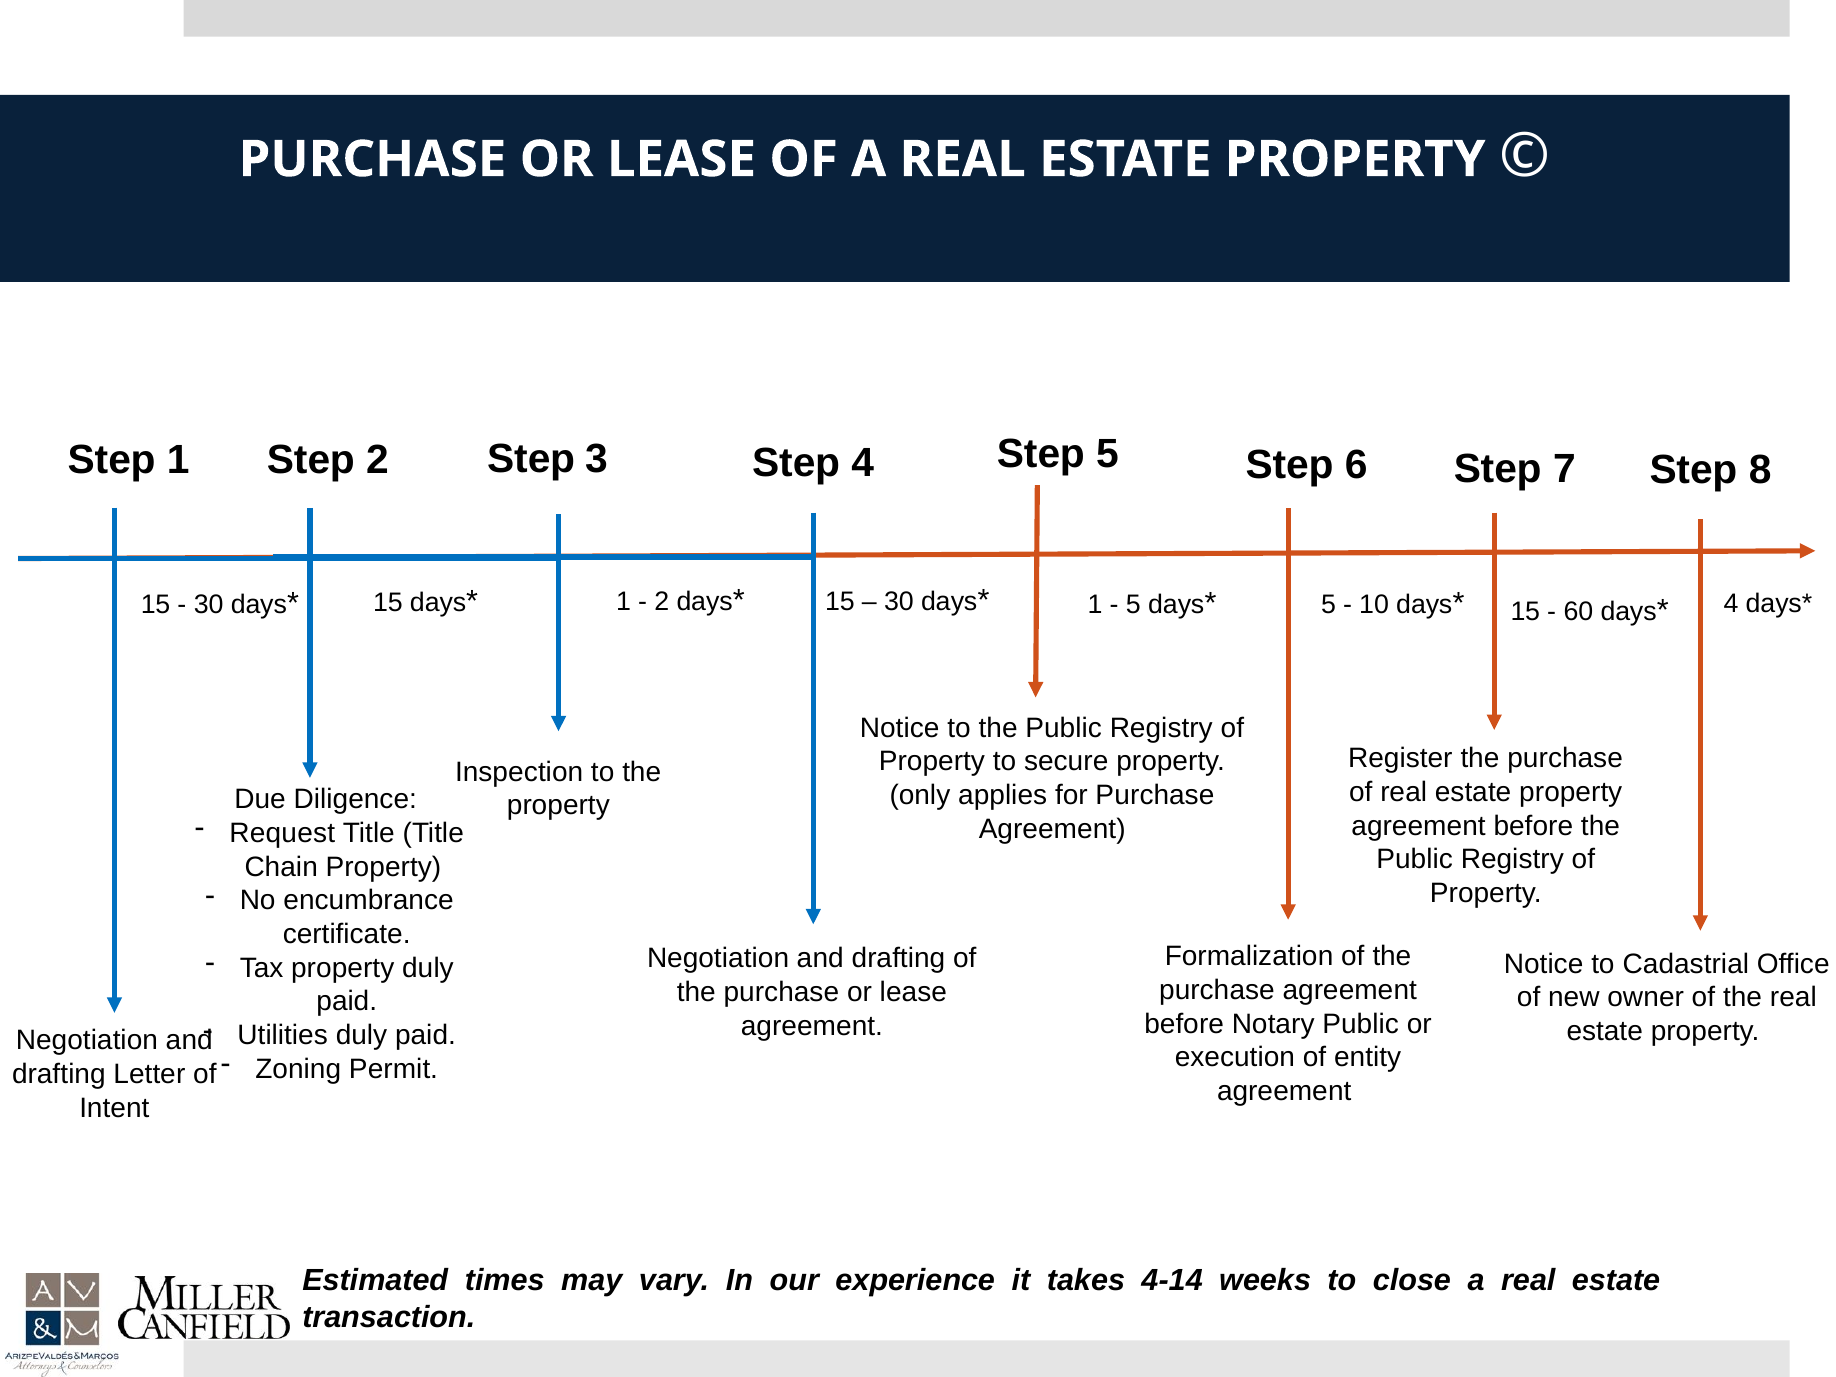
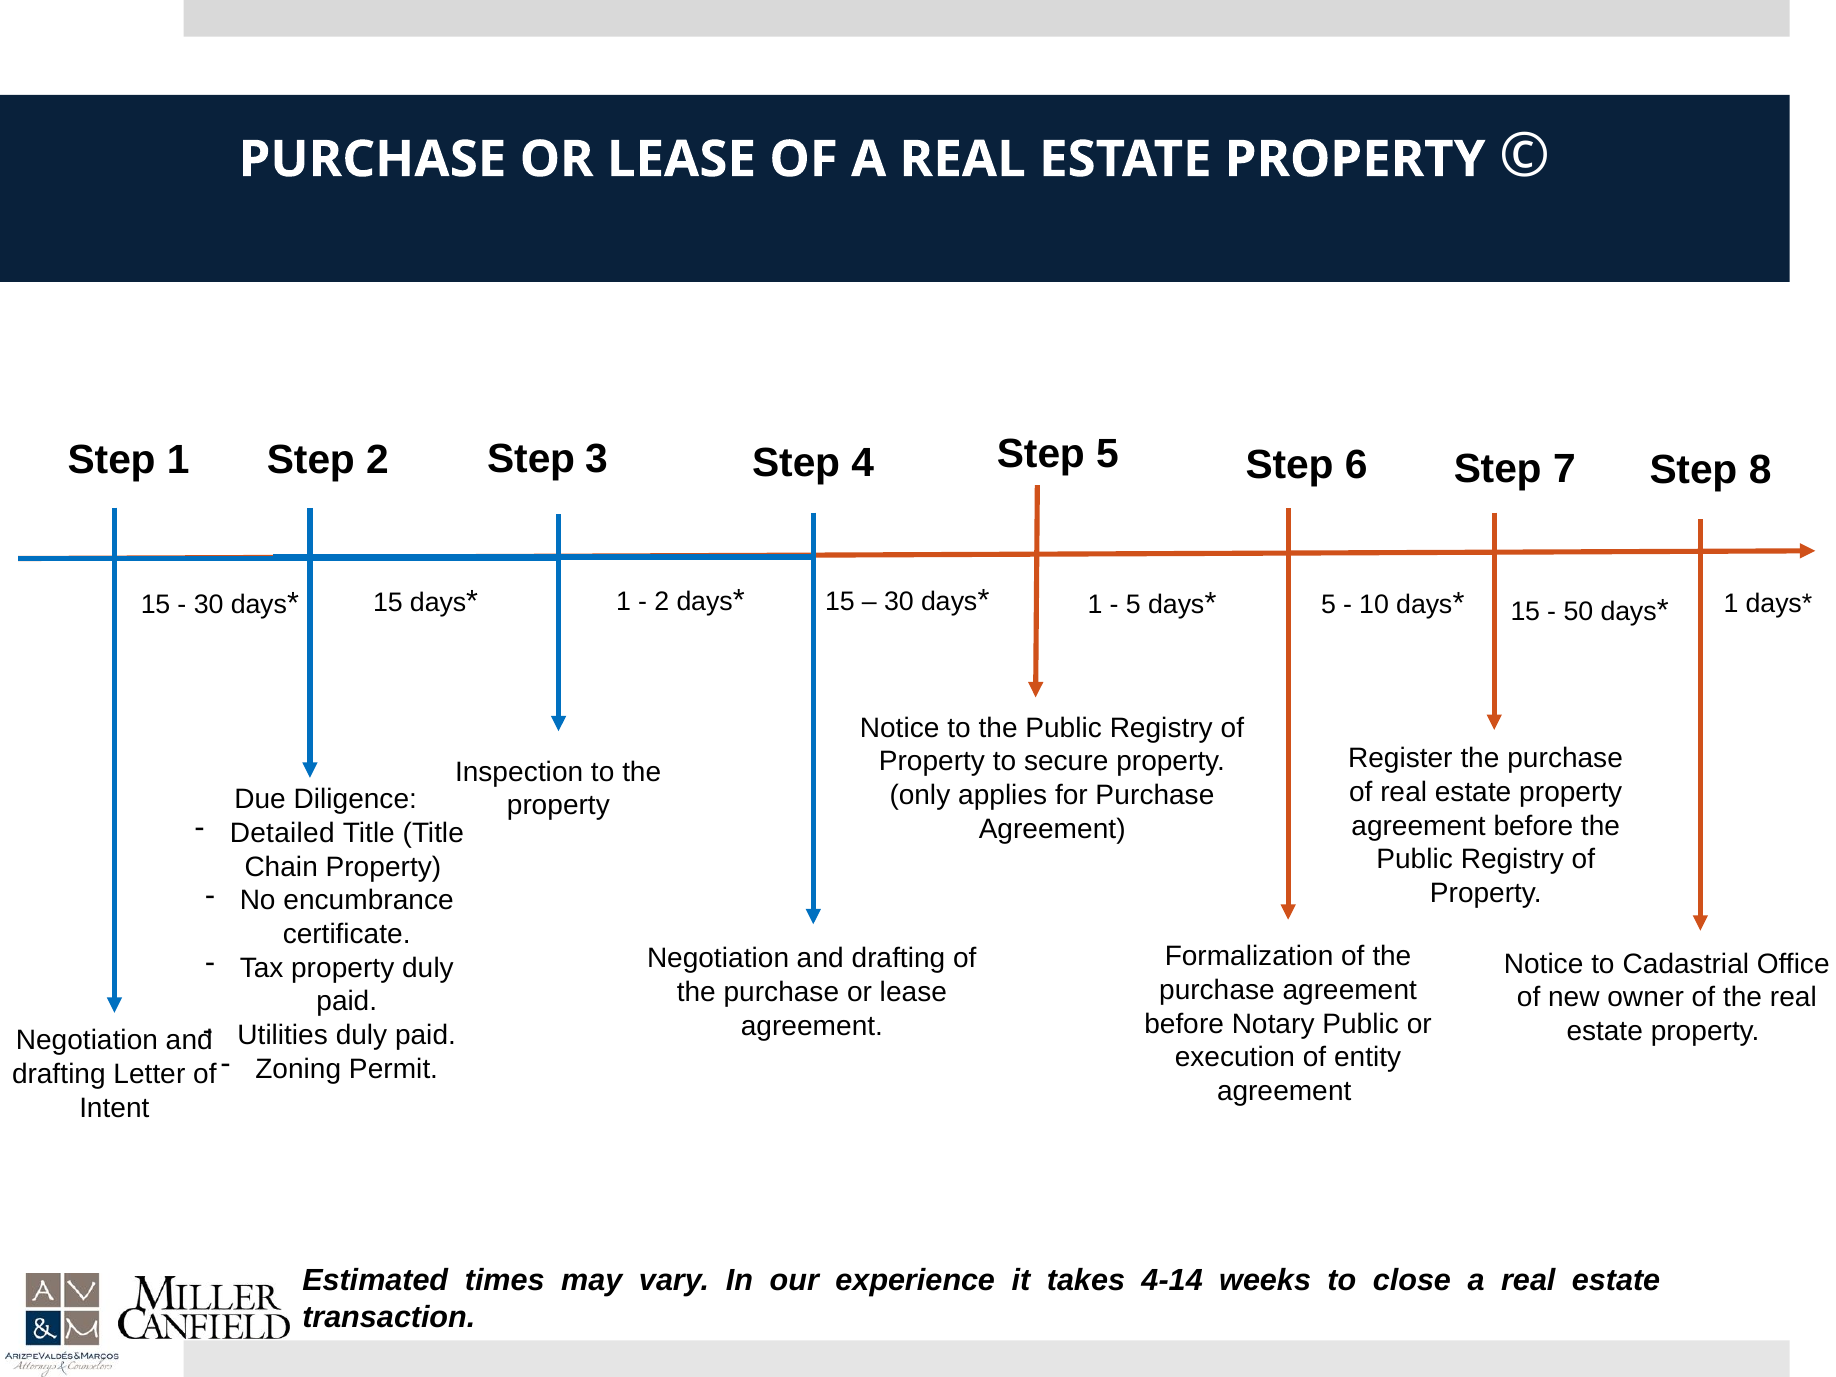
60: 60 -> 50 (1578, 612)
4: 4 -> 1 (1731, 604)
Request: Request -> Detailed (282, 833)
